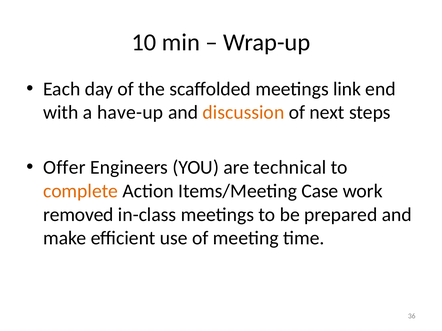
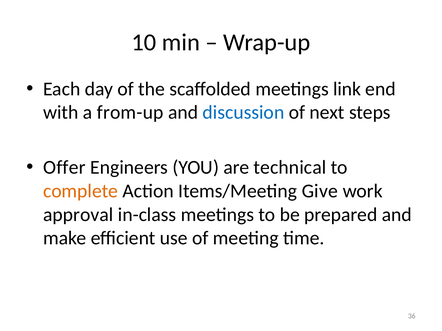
have-up: have-up -> from-up (130, 113)
discussion colour: orange -> blue (243, 113)
Case: Case -> Give (320, 191)
removed: removed -> approval (78, 215)
